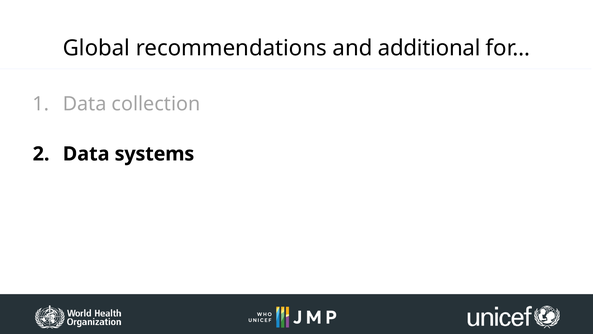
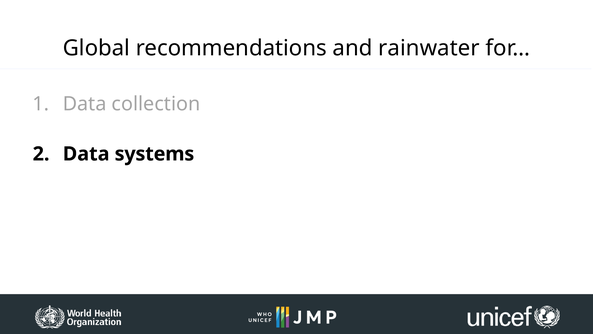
additional: additional -> rainwater (429, 48)
